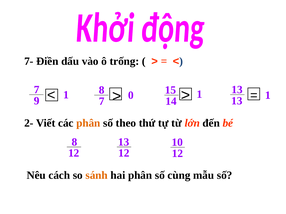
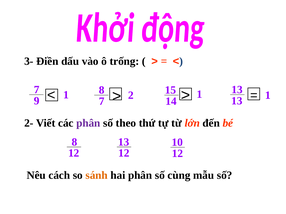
7-: 7- -> 3- (29, 61)
0: 0 -> 2 (131, 95)
phân colour: orange -> purple (88, 123)
